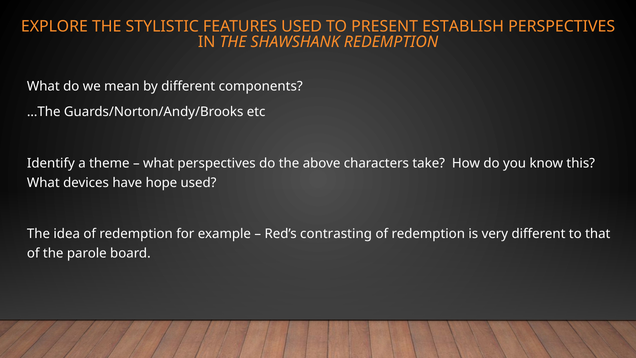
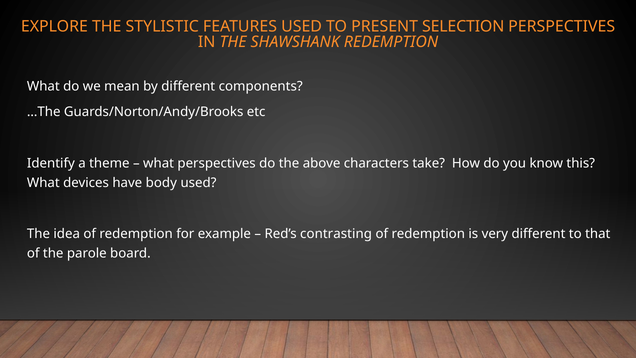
ESTABLISH: ESTABLISH -> SELECTION (463, 27)
hope: hope -> body (161, 182)
